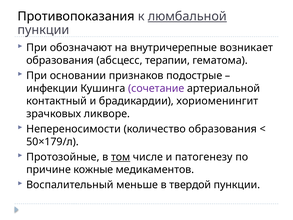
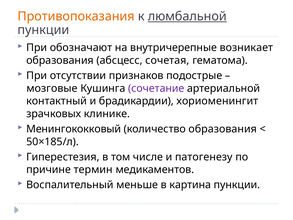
Противопоказания colour: black -> orange (76, 16)
терапии: терапии -> сочетая (167, 60)
основании: основании -> отсутствии (78, 76)
инфекции: инфекции -> мозговые (52, 88)
ликворе: ликворе -> клинике (107, 114)
Непереносимости: Непереносимости -> Менингококковый (74, 129)
50×179/л: 50×179/л -> 50×185/л (53, 142)
Протозойные: Протозойные -> Гиперестезия (63, 157)
том underline: present -> none (121, 157)
кожные: кожные -> термин (93, 169)
твердой: твердой -> картина (190, 185)
